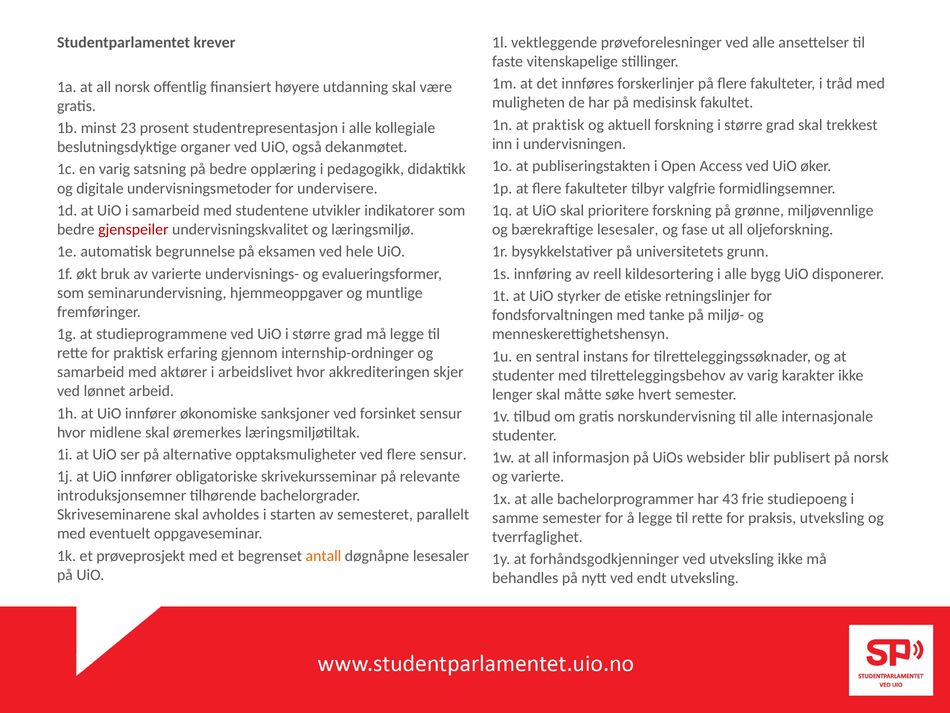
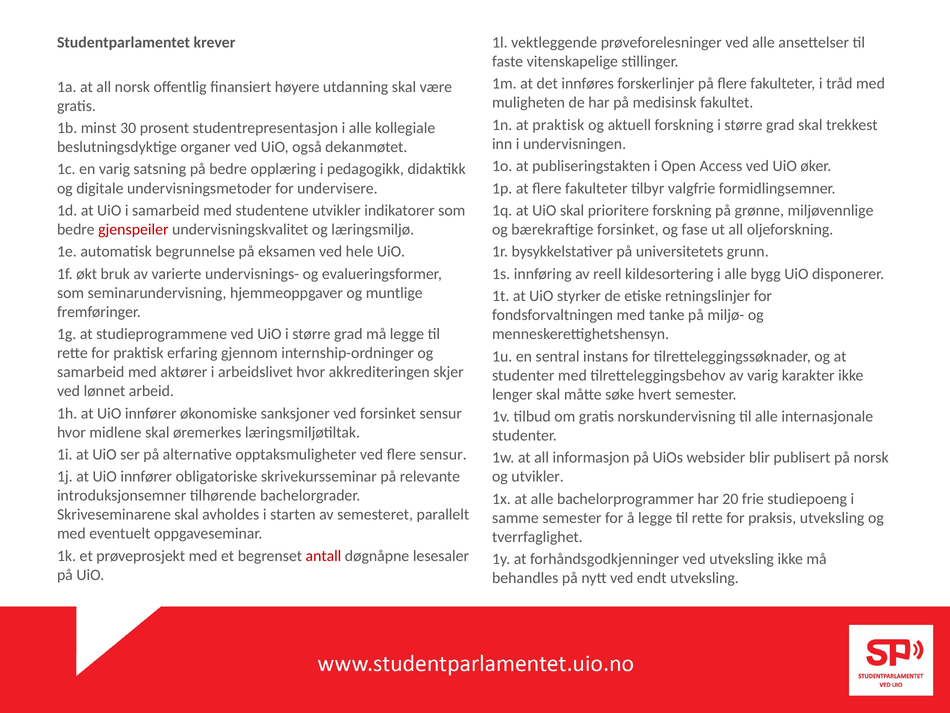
23: 23 -> 30 (128, 128)
bærekraftige lesesaler: lesesaler -> forsinket (628, 229)
og varierte: varierte -> utvikler (538, 476)
43: 43 -> 20 (730, 499)
antall colour: orange -> red (323, 556)
